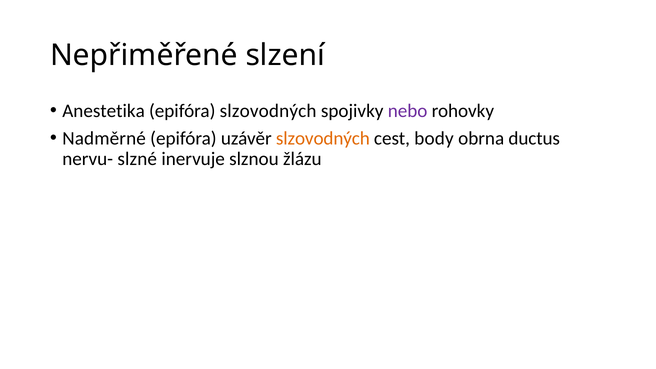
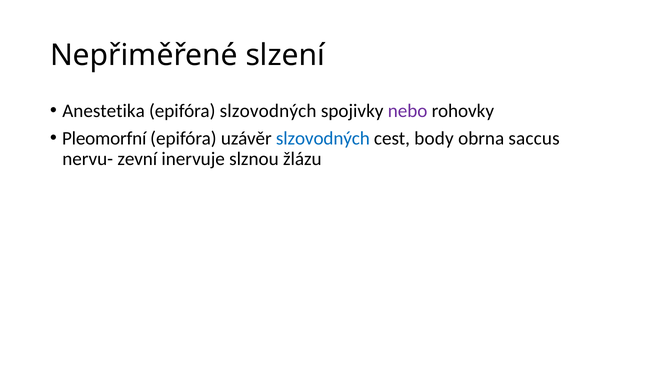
Nadměrné: Nadměrné -> Pleomorfní (104, 138)
slzovodných colour: orange -> blue (323, 138)
ductus: ductus -> saccus (534, 138)
slzné: slzné -> zevní (137, 159)
